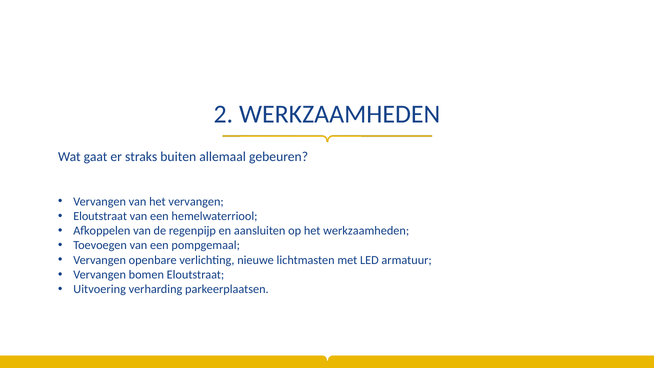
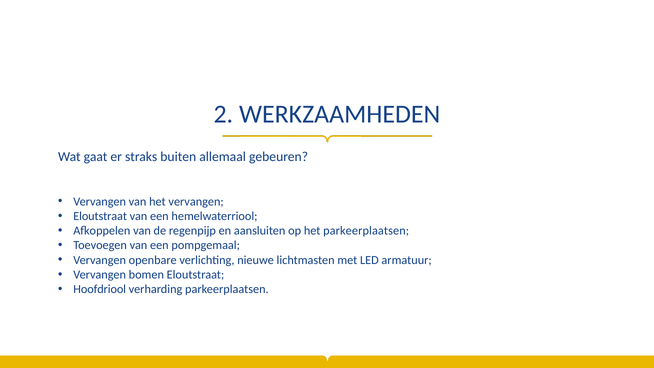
het werkzaamheden: werkzaamheden -> parkeerplaatsen (366, 231)
Uitvoering: Uitvoering -> Hoofdriool (100, 289)
